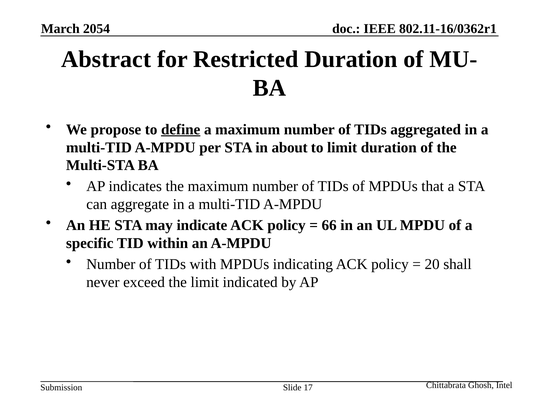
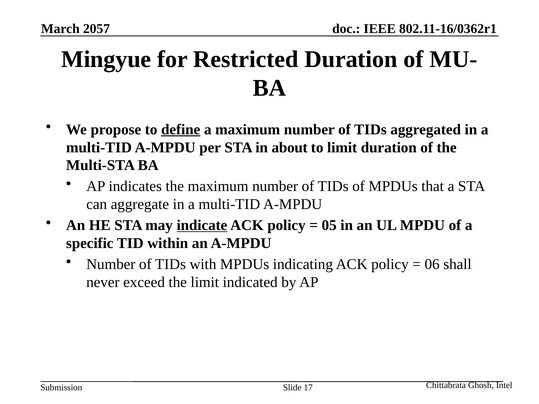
2054: 2054 -> 2057 (96, 29)
Abstract: Abstract -> Mingyue (106, 59)
indicate underline: none -> present (202, 225)
66: 66 -> 05 (329, 225)
20: 20 -> 06 (432, 264)
